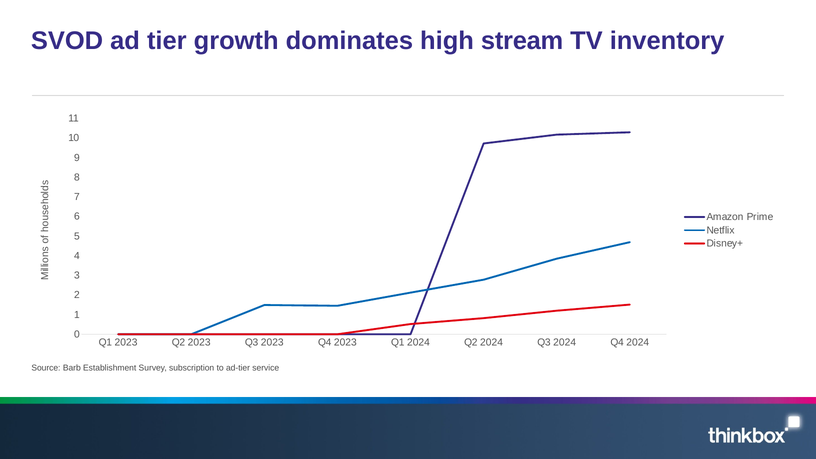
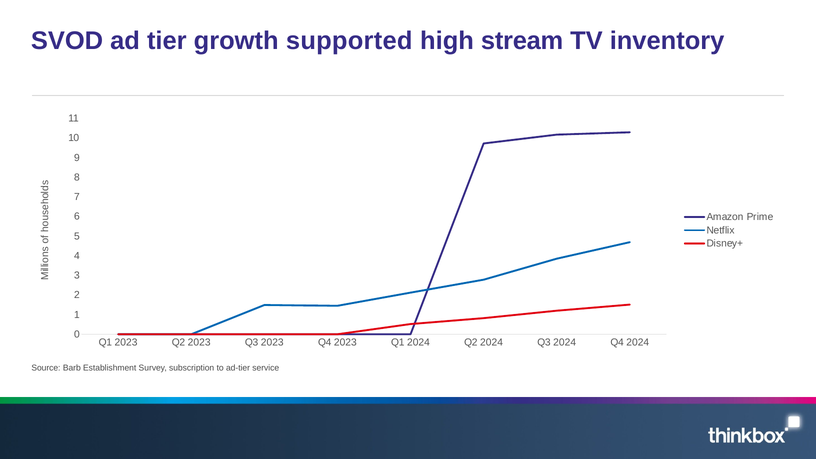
dominates: dominates -> supported (349, 41)
